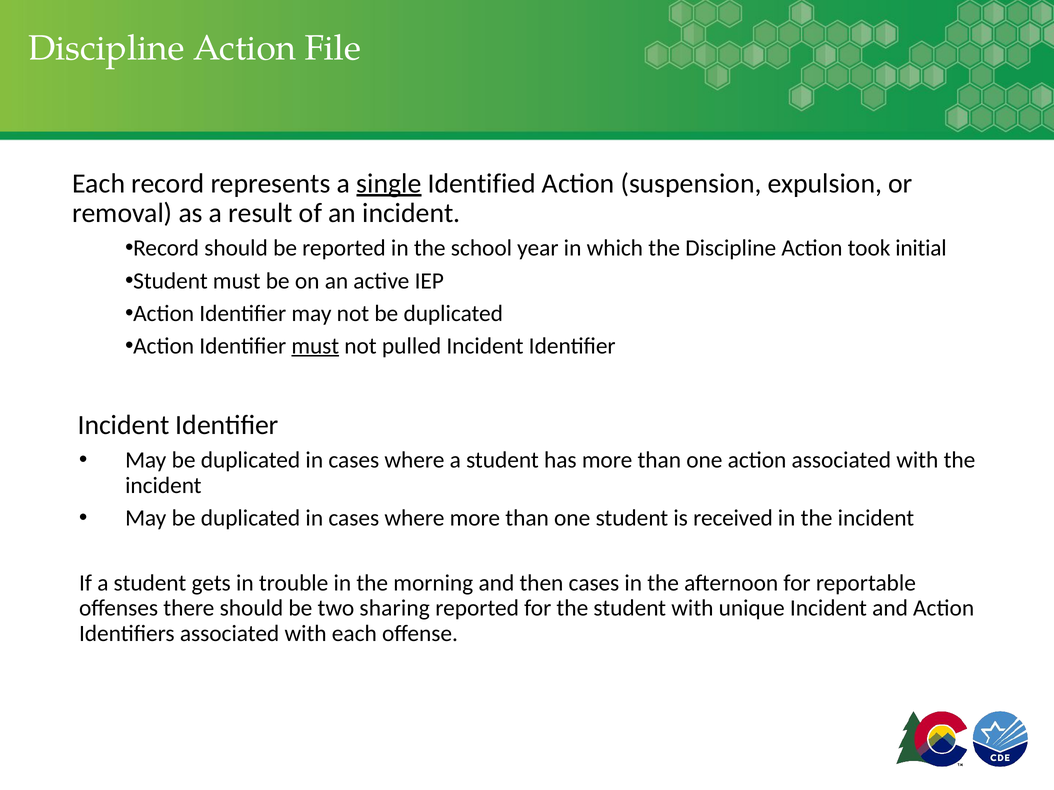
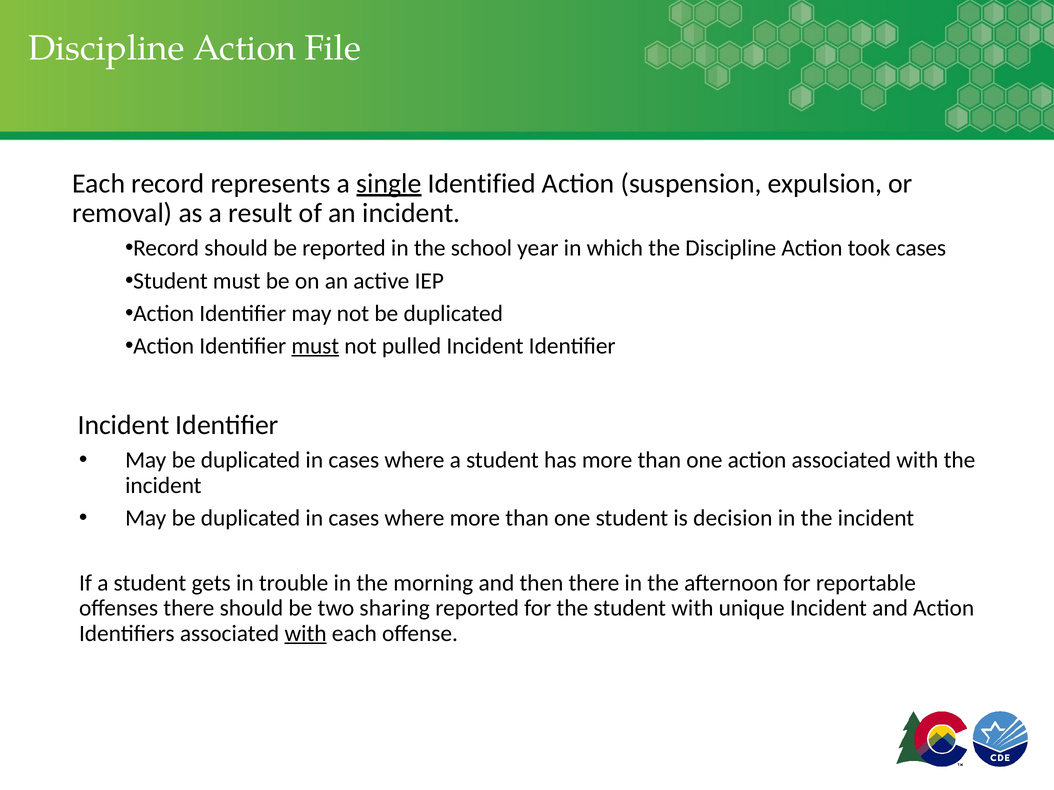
took initial: initial -> cases (921, 248)
received: received -> decision (733, 518)
then cases: cases -> there (594, 583)
with underline: none -> present (306, 634)
